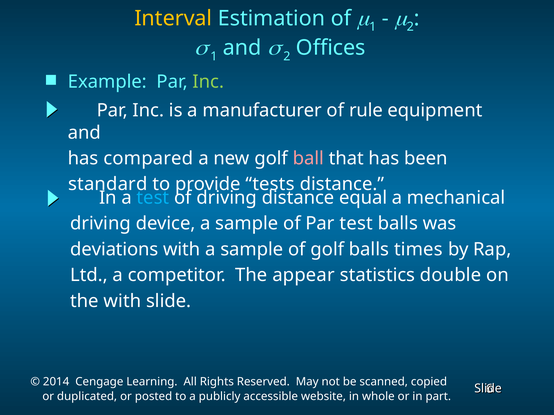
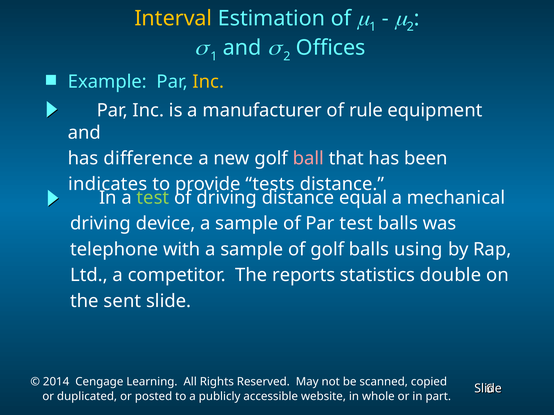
Inc colour: light green -> yellow (208, 82)
compared: compared -> difference (148, 159)
standard: standard -> indicates (108, 184)
test colour: light blue -> light green (153, 198)
deviations: deviations -> telephone (114, 250)
times: times -> using (418, 250)
appear: appear -> reports (304, 275)
the with: with -> sent (122, 301)
